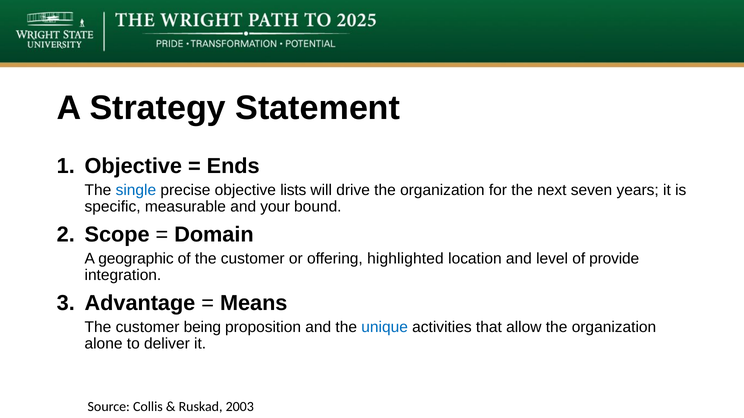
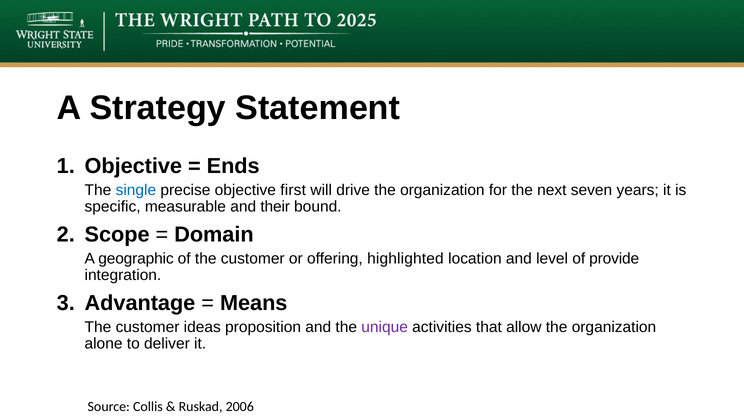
lists: lists -> first (293, 190)
your: your -> their (275, 207)
being: being -> ideas (202, 327)
unique colour: blue -> purple (385, 327)
2003: 2003 -> 2006 (240, 407)
